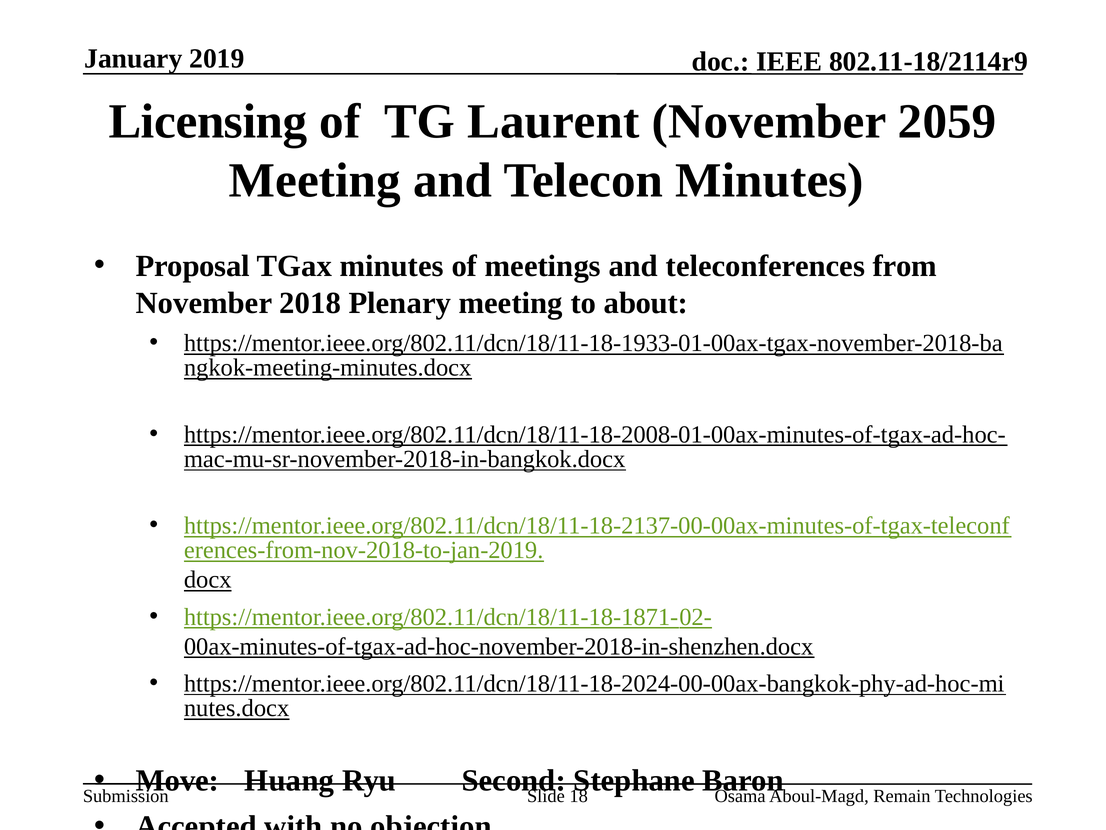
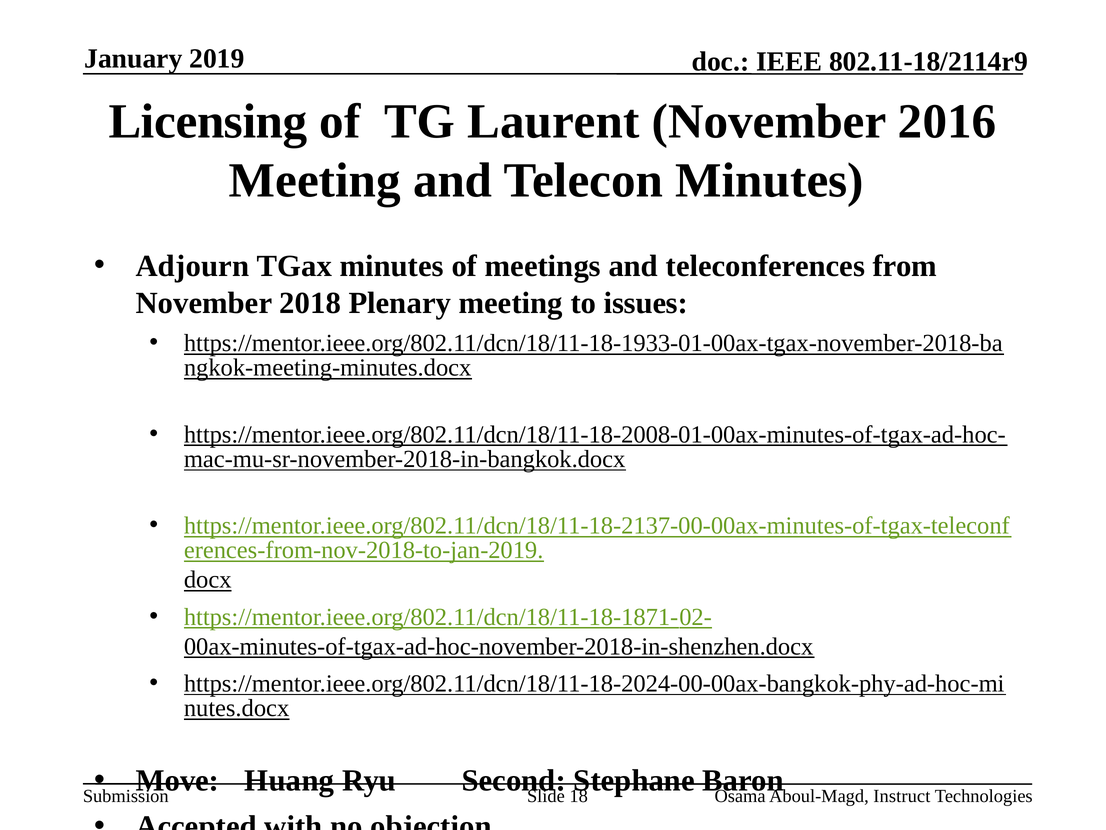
2059: 2059 -> 2016 (947, 121)
Proposal: Proposal -> Adjourn (192, 266)
about: about -> issues (646, 303)
Remain: Remain -> Instruct (902, 796)
